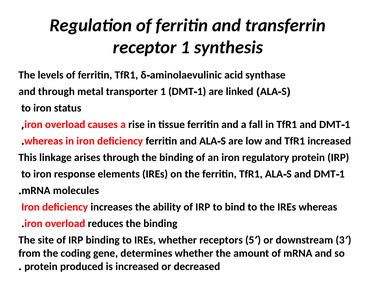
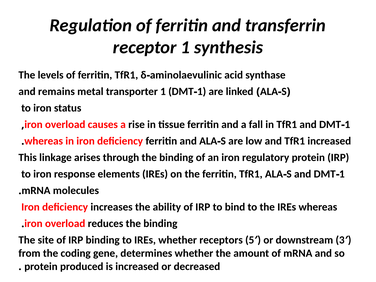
and through: through -> remains (56, 92)
